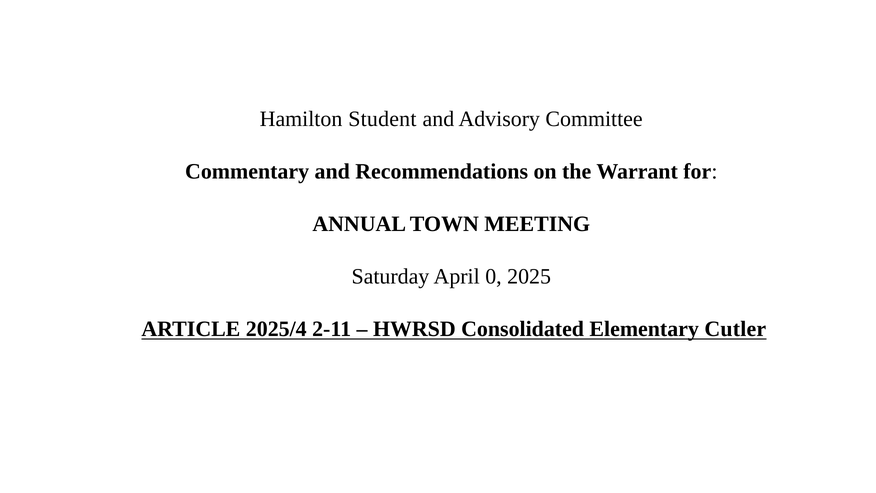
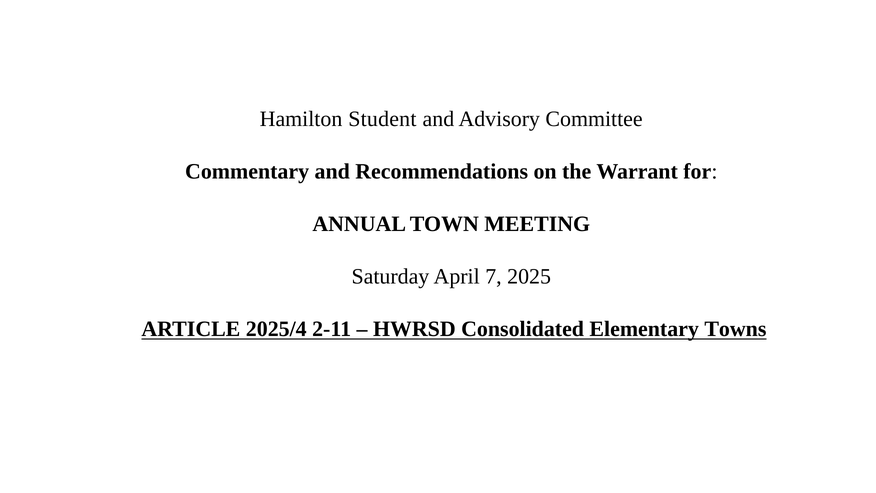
0: 0 -> 7 (493, 276)
Cutler: Cutler -> Towns (735, 329)
